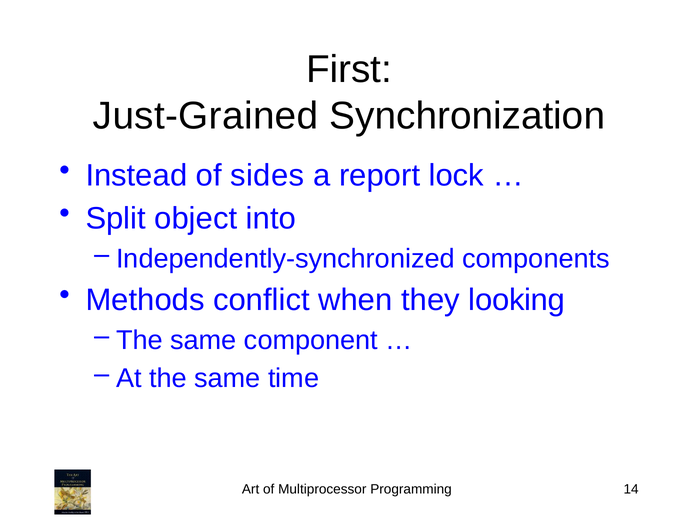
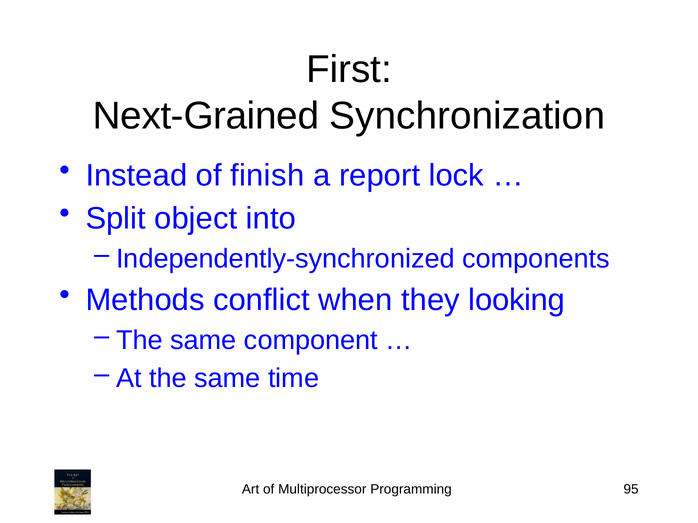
Just-Grained: Just-Grained -> Next-Grained (206, 116)
sides: sides -> finish (267, 176)
14: 14 -> 95 (631, 490)
